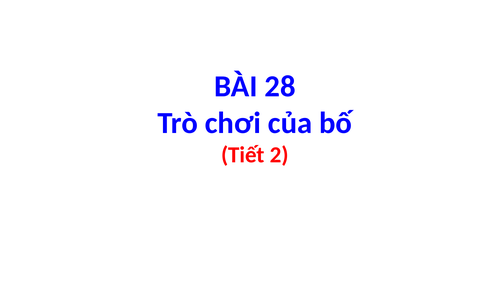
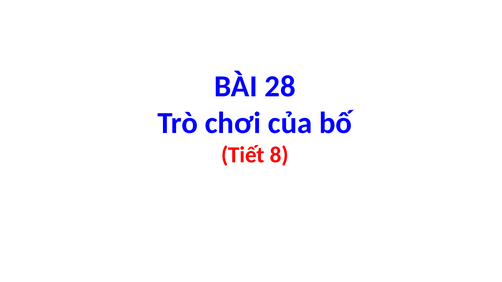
2: 2 -> 8 (279, 155)
